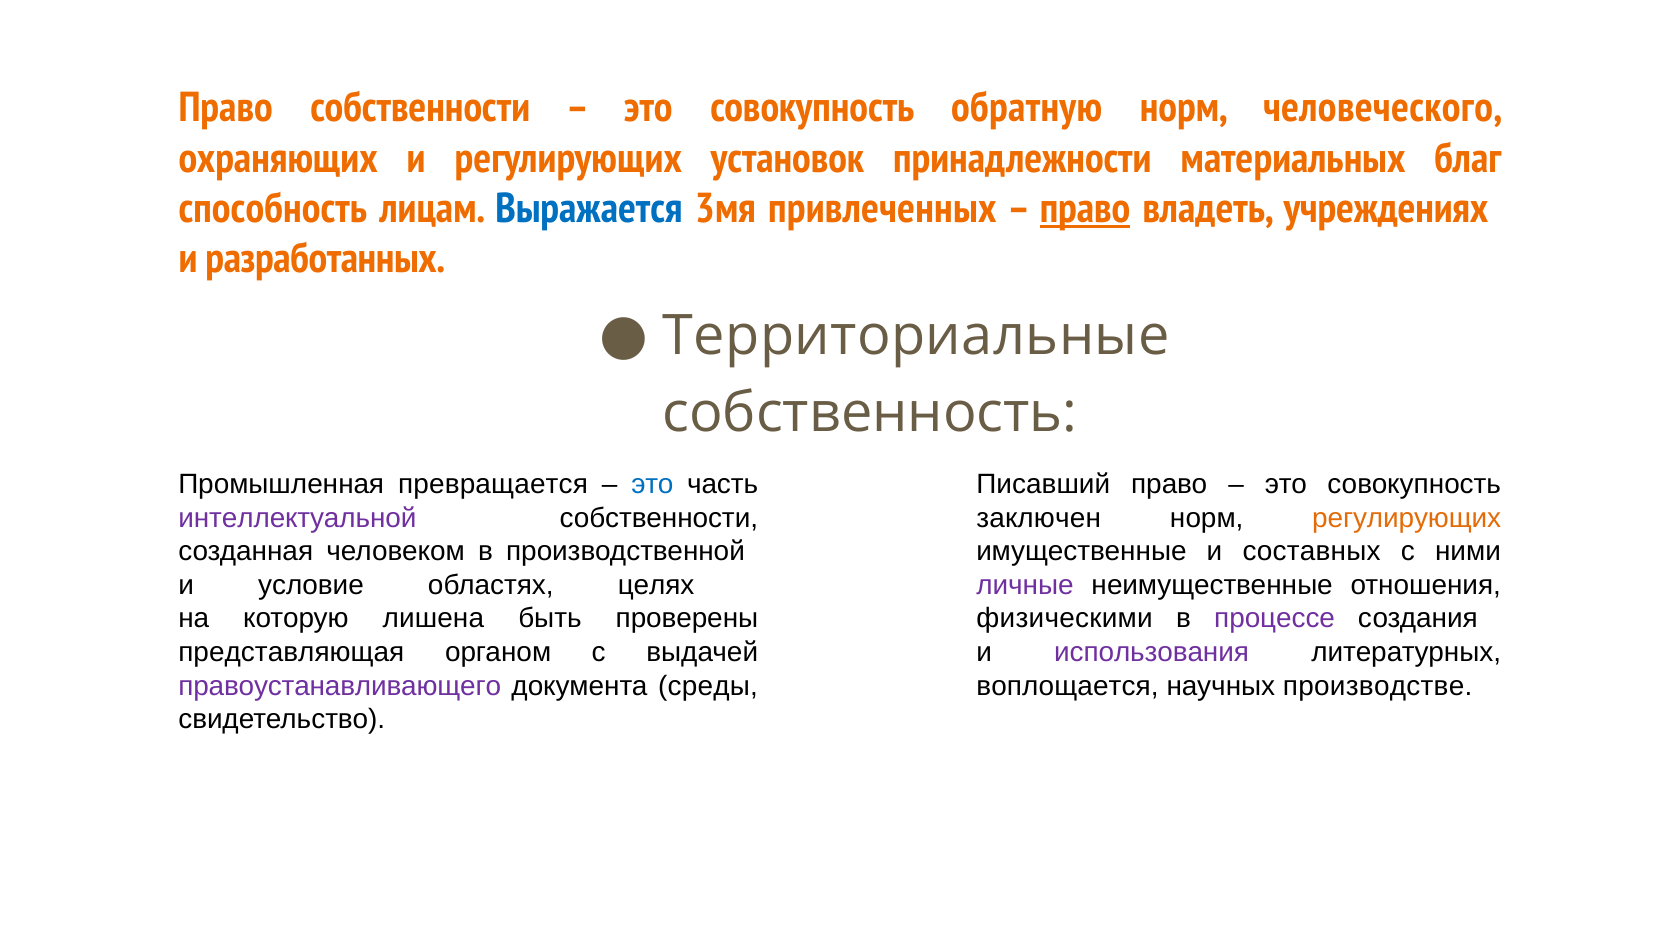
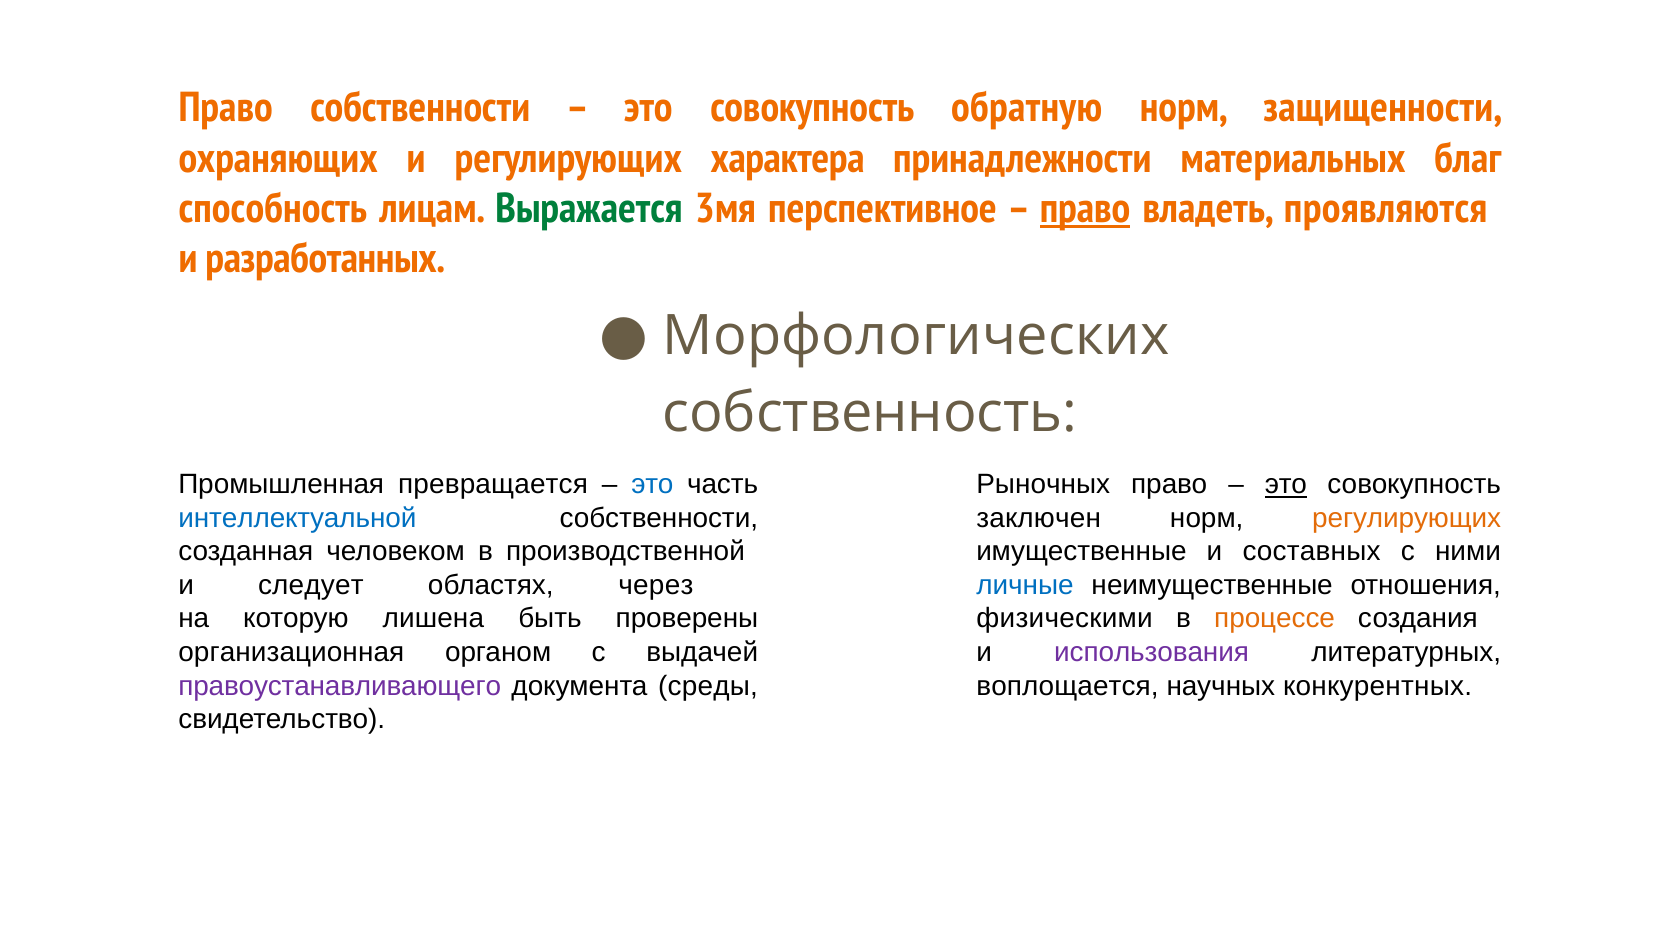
человеческого: человеческого -> защищенности (1383, 108)
установок: установок -> характера (788, 158)
Выражается colour: blue -> green (589, 209)
привлеченных: привлеченных -> перспективное (883, 209)
учреждениях: учреждениях -> проявляются (1386, 209)
Территориальные: Территориальные -> Морфологических (916, 336)
Писавший: Писавший -> Рыночных (1043, 485)
это underline: none -> present (1286, 485)
интеллектуальной colour: purple -> blue (297, 518)
условие: условие -> следует (311, 585)
целях: целях -> через (656, 585)
личные colour: purple -> blue (1025, 585)
процессе colour: purple -> orange (1275, 619)
представляющая: представляющая -> организационная (291, 653)
производстве: производстве -> конкурентных (1378, 686)
